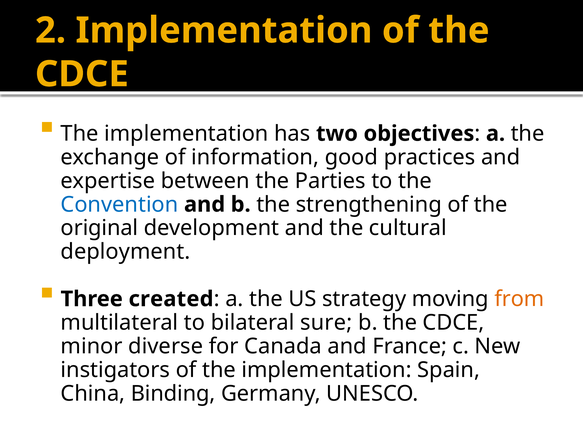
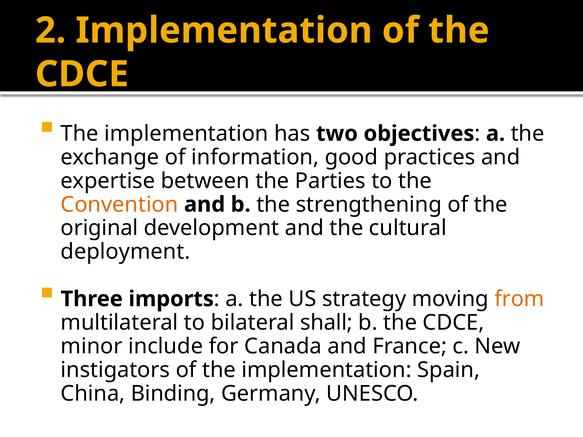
Convention colour: blue -> orange (120, 205)
created: created -> imports (171, 299)
sure: sure -> shall (326, 323)
diverse: diverse -> include (166, 346)
